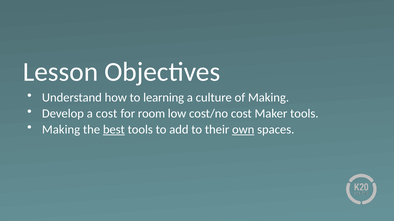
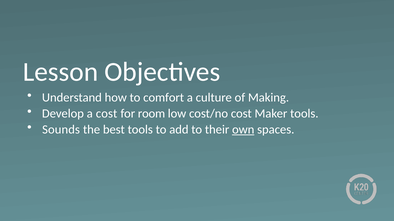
learning: learning -> comfort (164, 98)
Making: Making -> Sounds (61, 130)
best underline: present -> none (114, 130)
